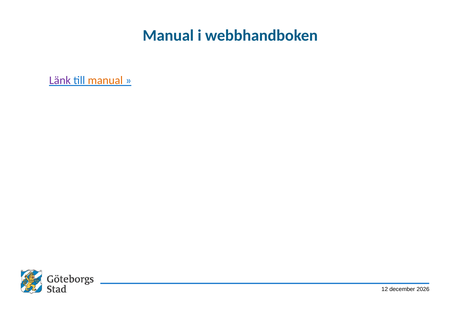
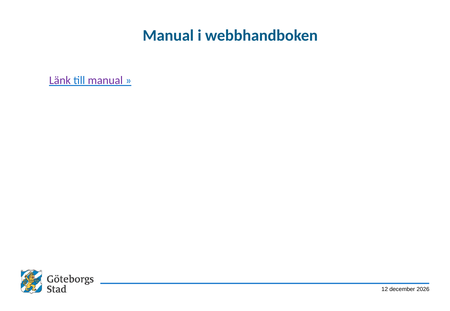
manual colour: orange -> purple (105, 81)
